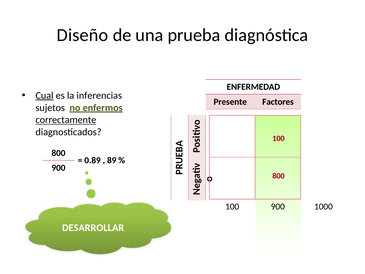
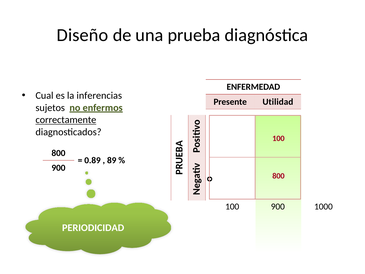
Cual underline: present -> none (44, 95)
Factores: Factores -> Utilidad (278, 102)
DESARROLLAR: DESARROLLAR -> PERIODICIDAD (93, 228)
